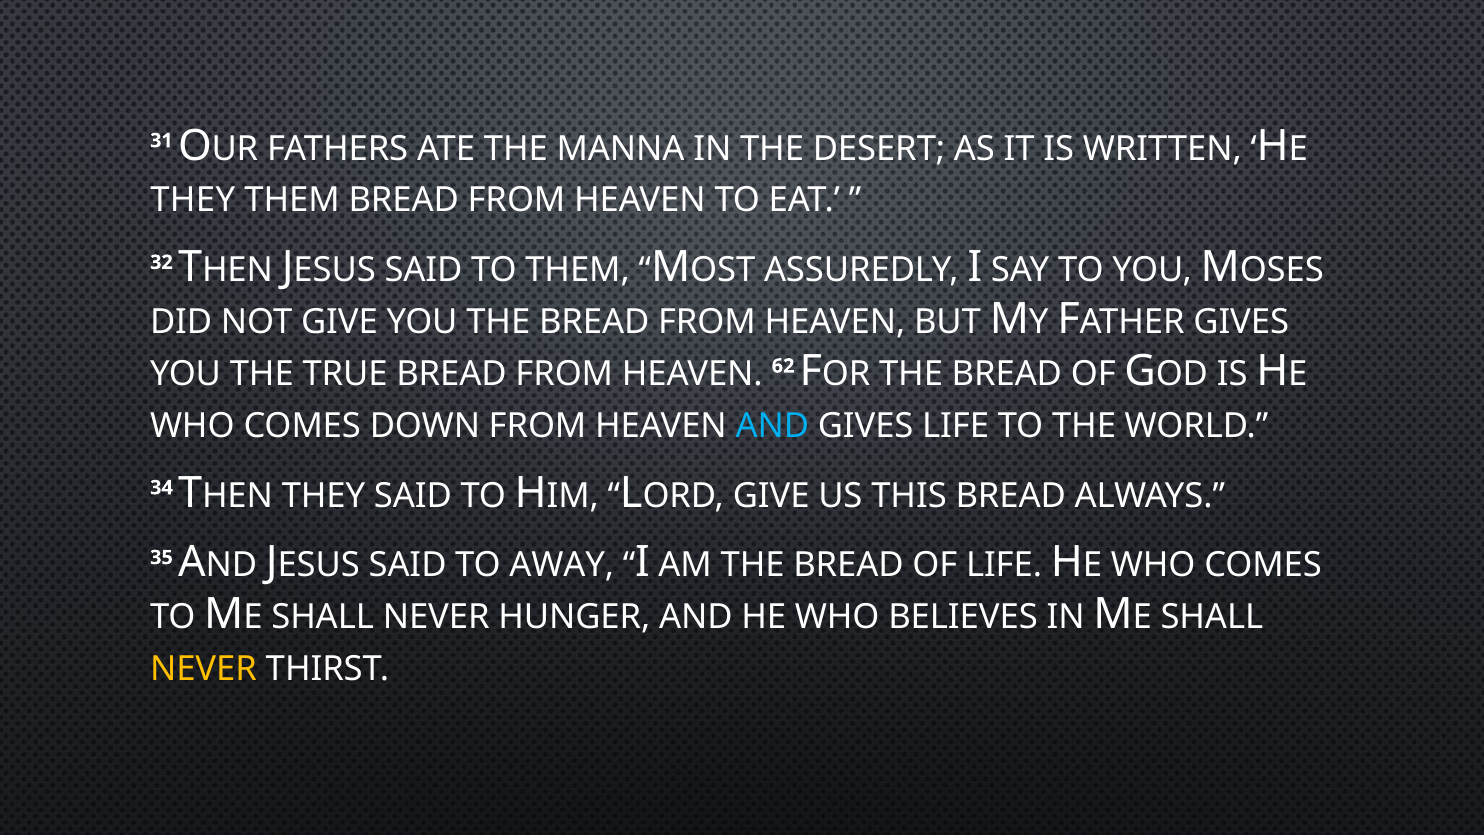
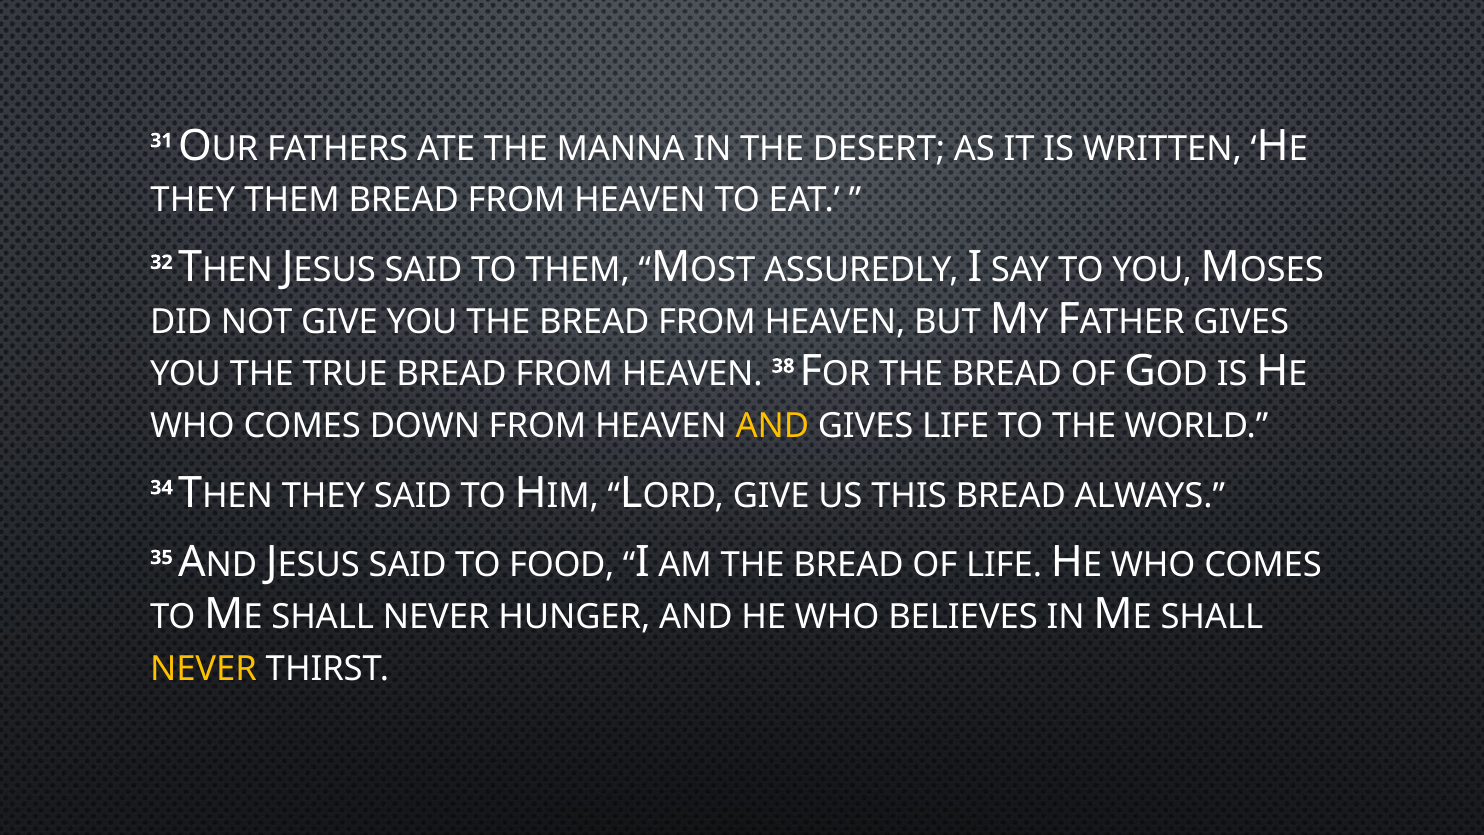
62: 62 -> 38 (783, 366)
AND colour: light blue -> yellow (772, 426)
AWAY: AWAY -> FOOD (562, 565)
